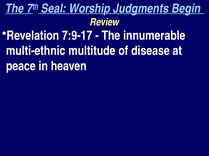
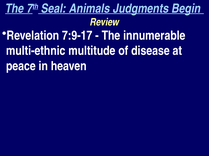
Worship: Worship -> Animals (89, 9)
